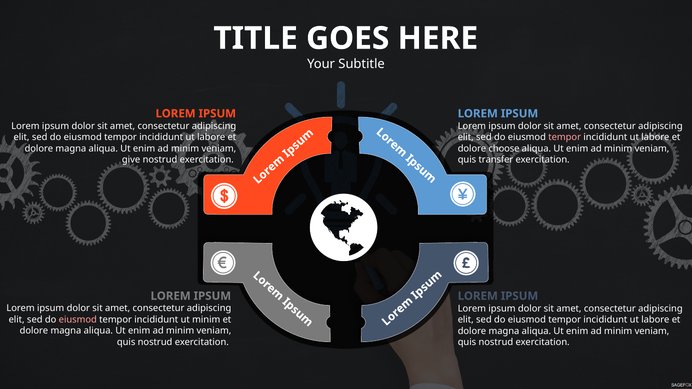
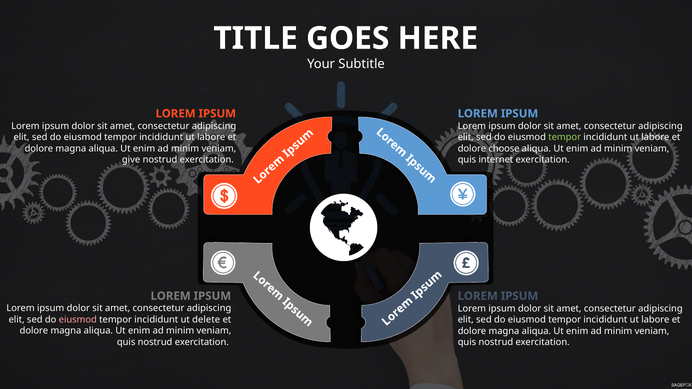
tempor colour: pink -> light green (565, 137)
transfer: transfer -> internet (496, 160)
ut minim: minim -> delete (206, 320)
